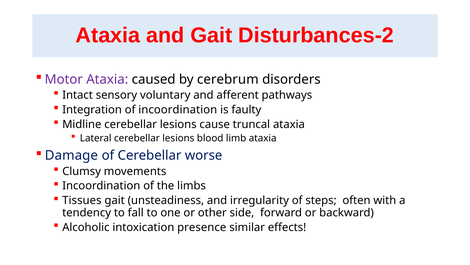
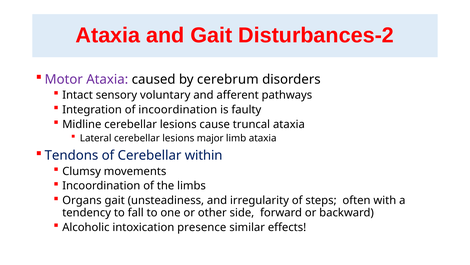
blood: blood -> major (210, 138)
Damage: Damage -> Tendons (71, 155)
worse: worse -> within (204, 155)
Tissues: Tissues -> Organs (82, 200)
